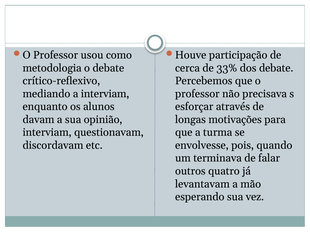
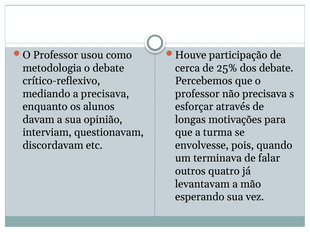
33%: 33% -> 25% (227, 68)
a interviam: interviam -> precisava (105, 94)
